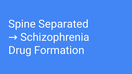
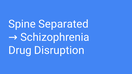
Formation: Formation -> Disruption (59, 51)
